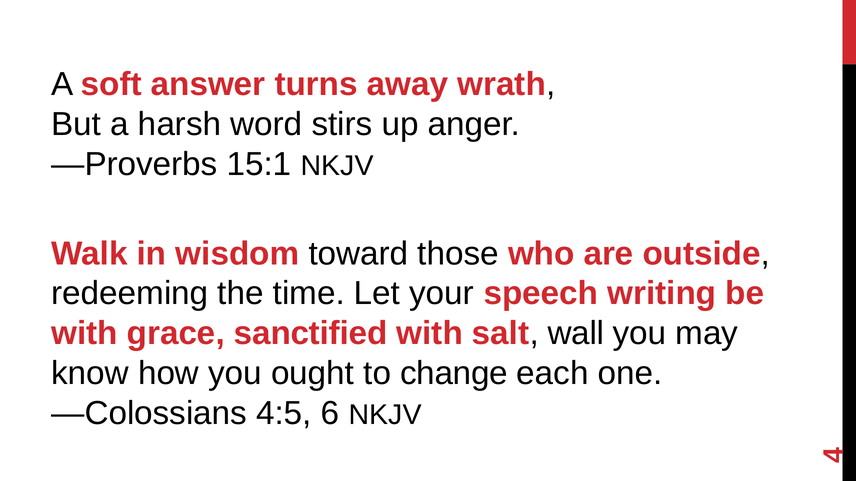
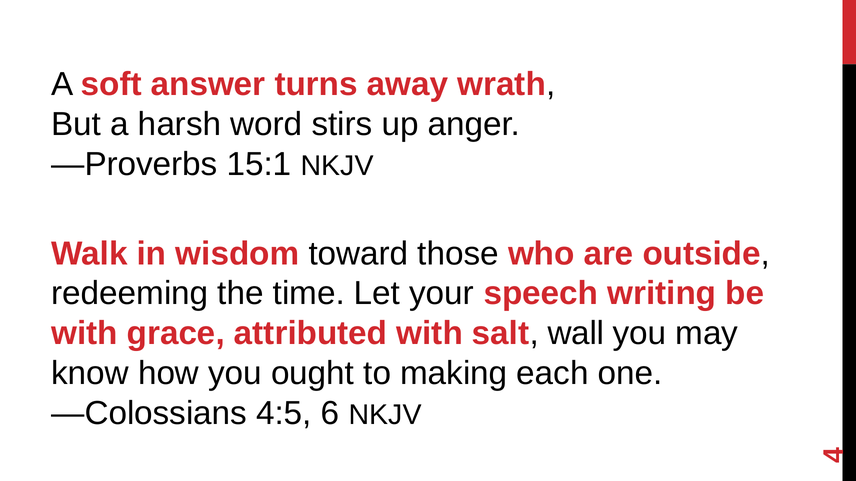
sanctified: sanctified -> attributed (311, 334)
change: change -> making (454, 374)
